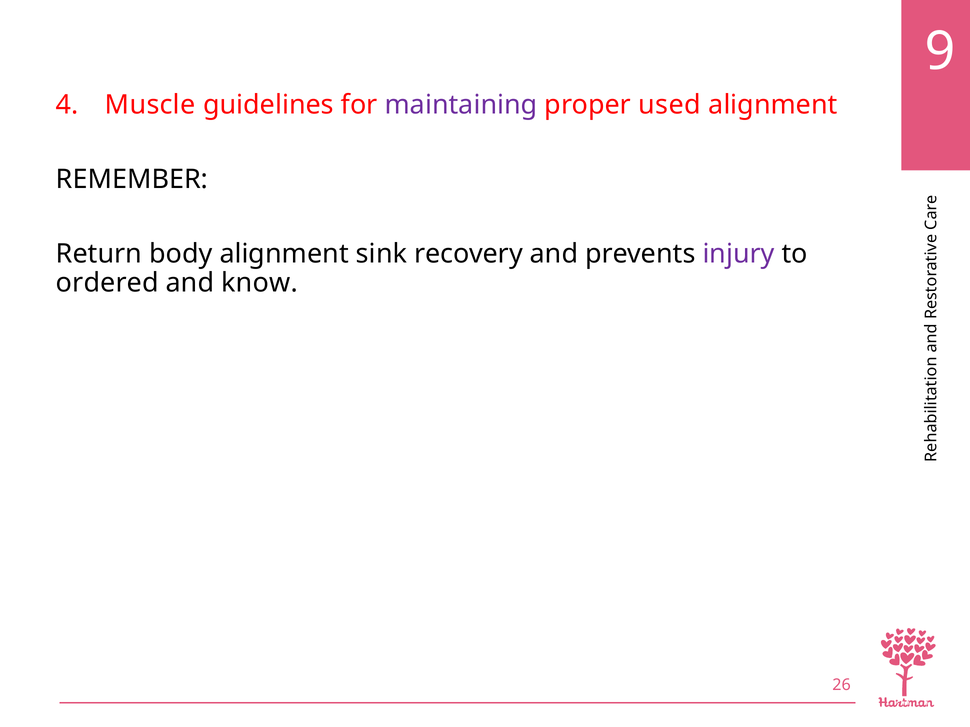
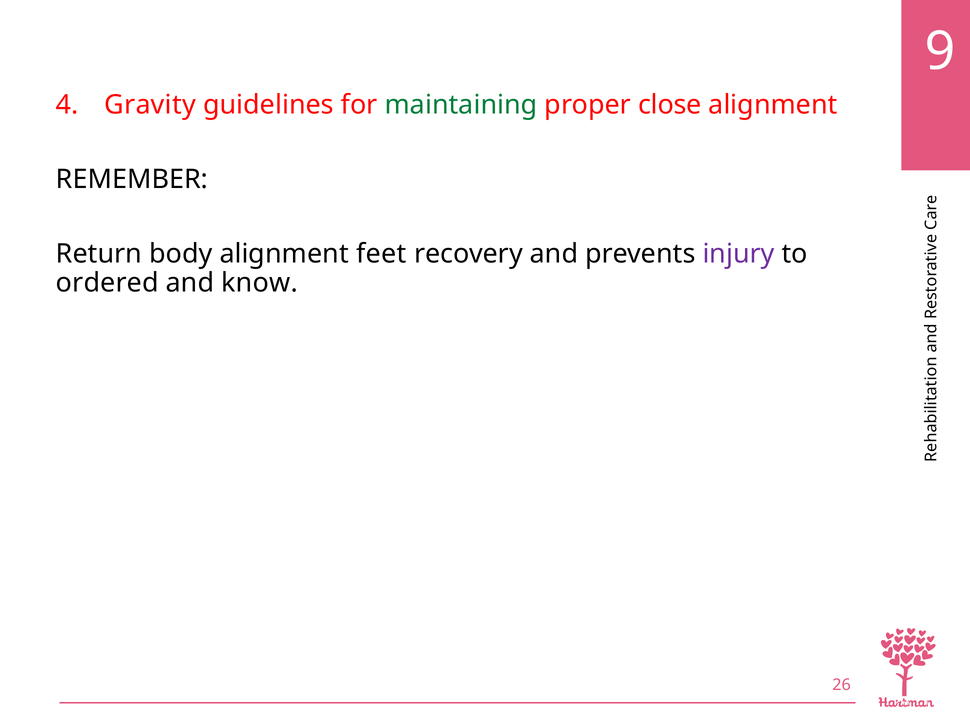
Muscle: Muscle -> Gravity (150, 105)
maintaining colour: purple -> green (461, 105)
used: used -> close (670, 105)
sink: sink -> feet (381, 254)
